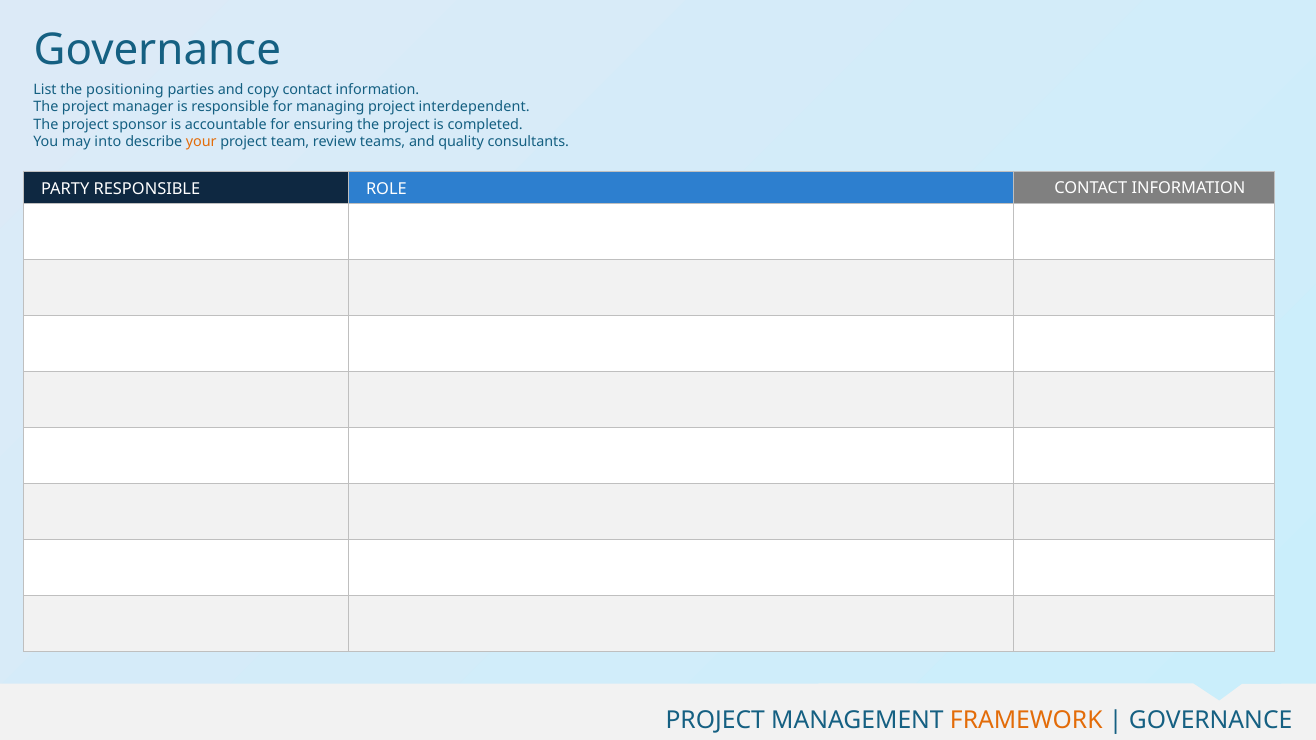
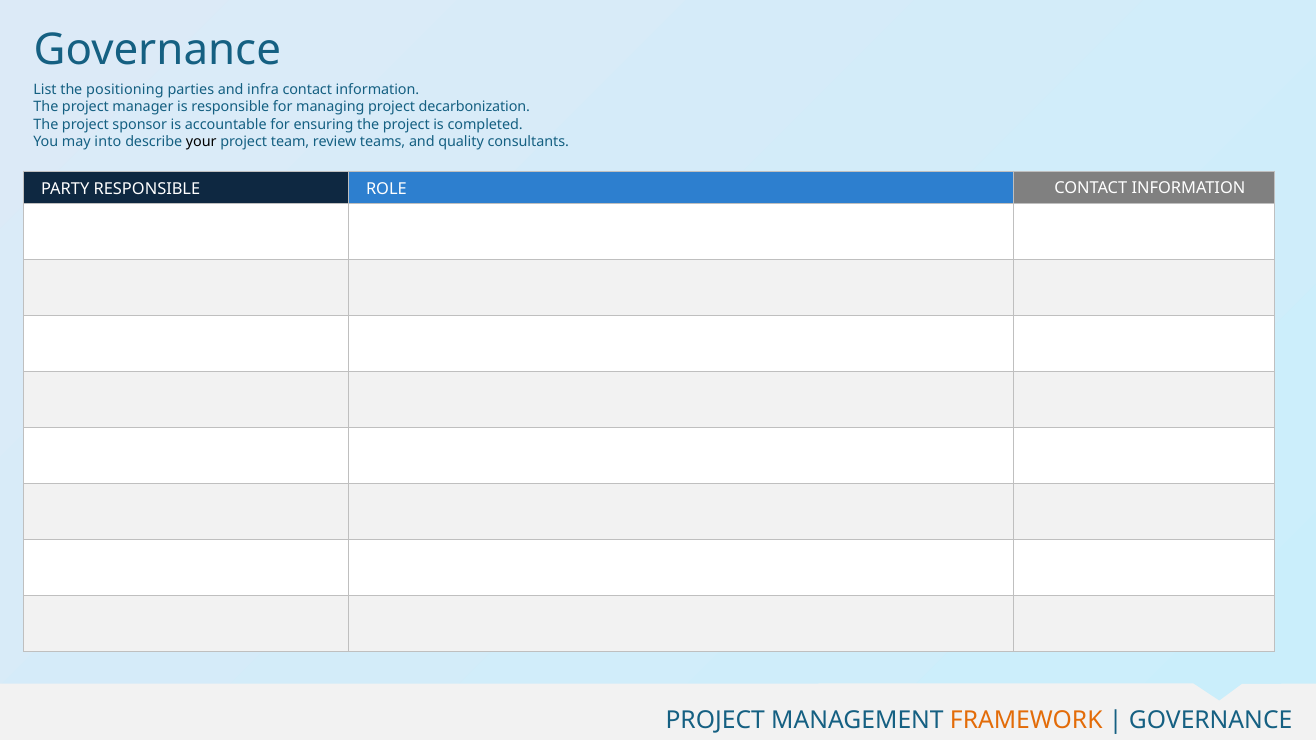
copy: copy -> infra (263, 90)
interdependent: interdependent -> decarbonization (474, 107)
your colour: orange -> black (201, 142)
